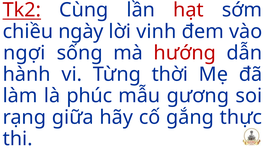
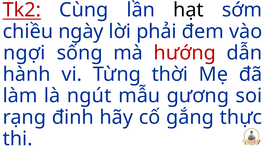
hạt colour: red -> black (188, 10)
vinh: vinh -> phải (156, 31)
phúc: phúc -> ngút (89, 96)
giữa: giữa -> đinh (73, 117)
